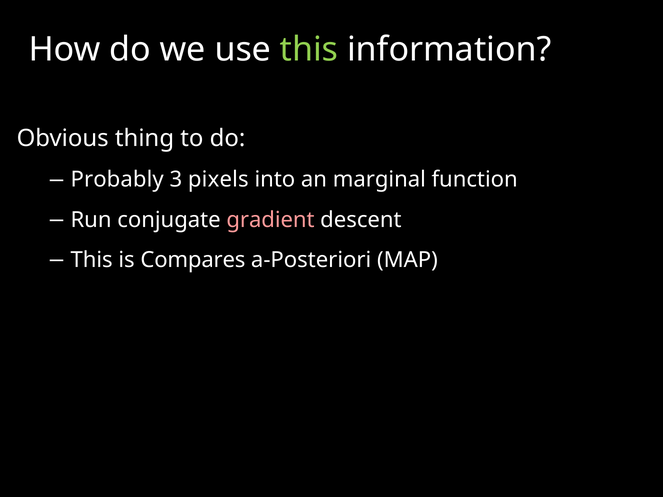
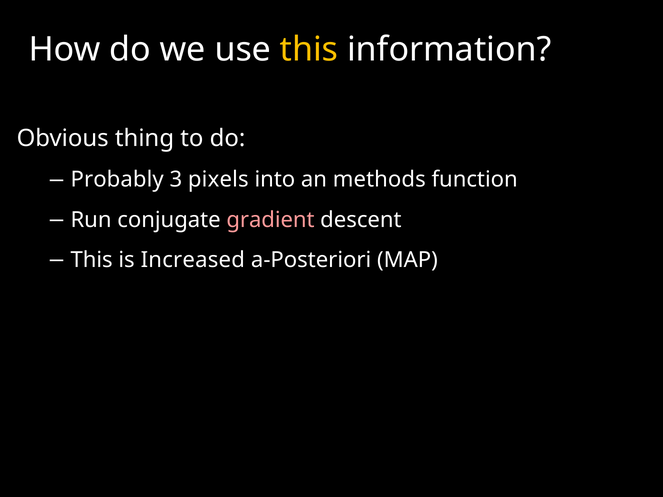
this colour: light green -> yellow (309, 50)
marginal: marginal -> methods (379, 180)
Compares: Compares -> Increased (193, 260)
